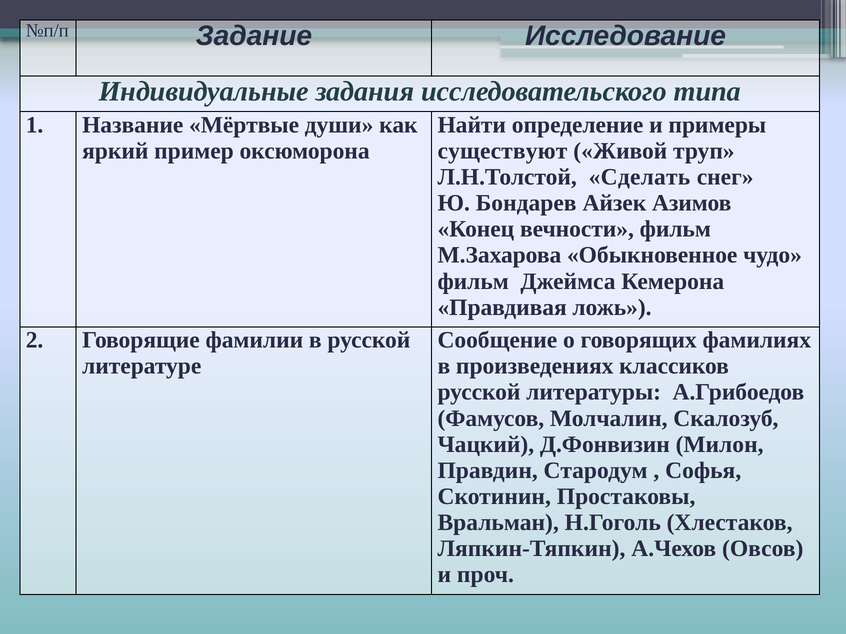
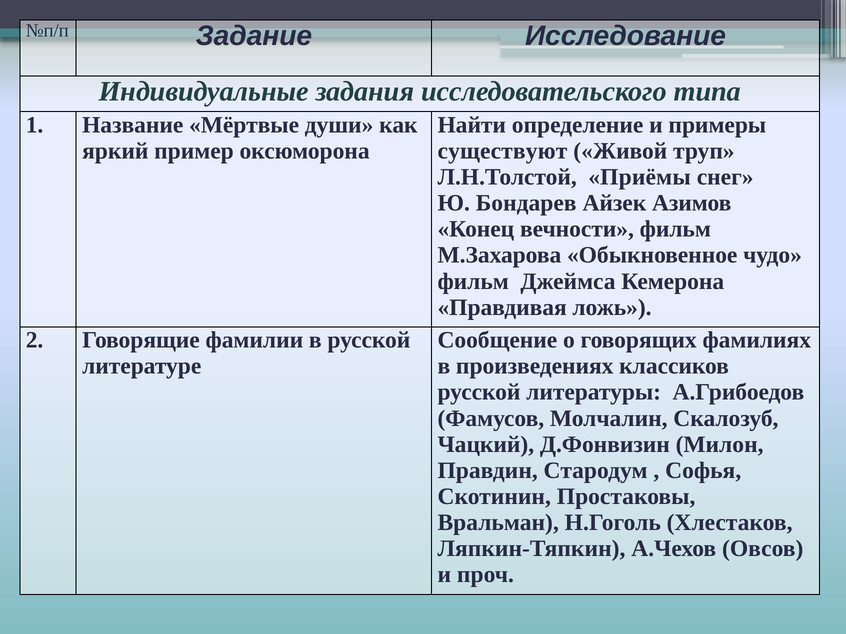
Сделать: Сделать -> Приёмы (640, 177)
